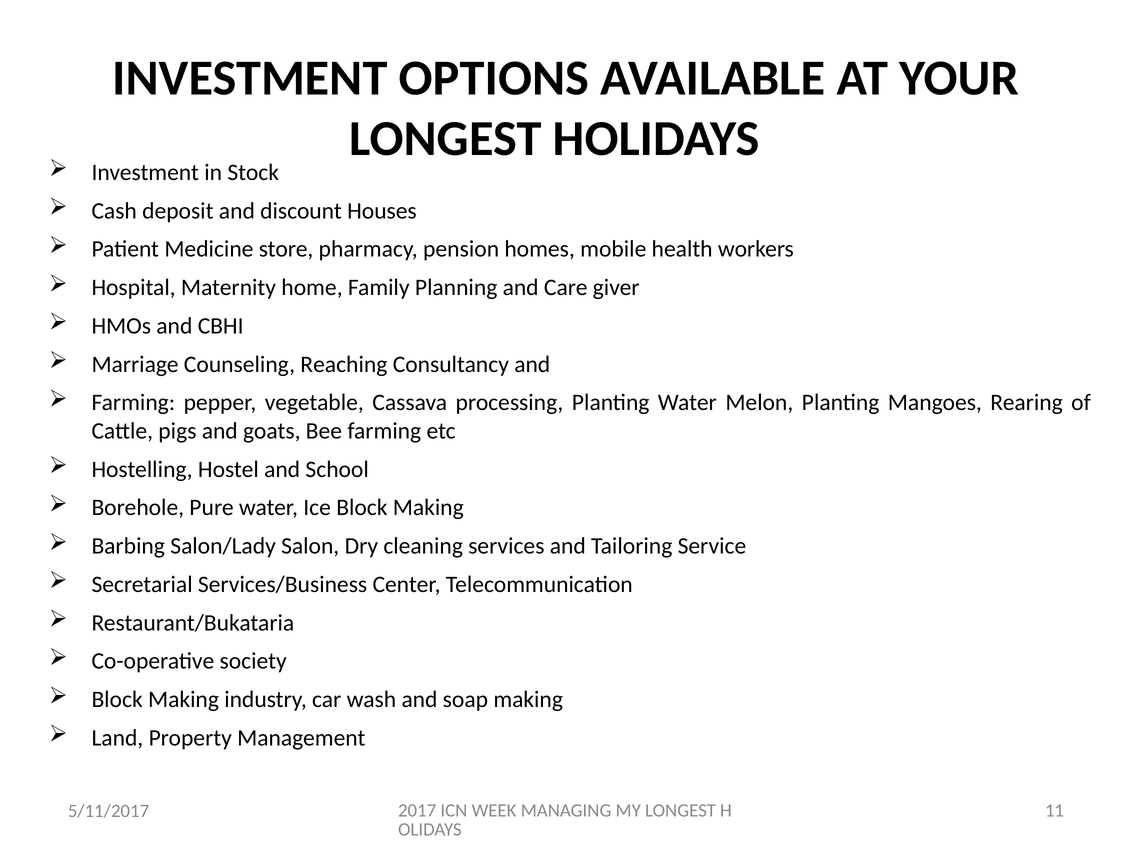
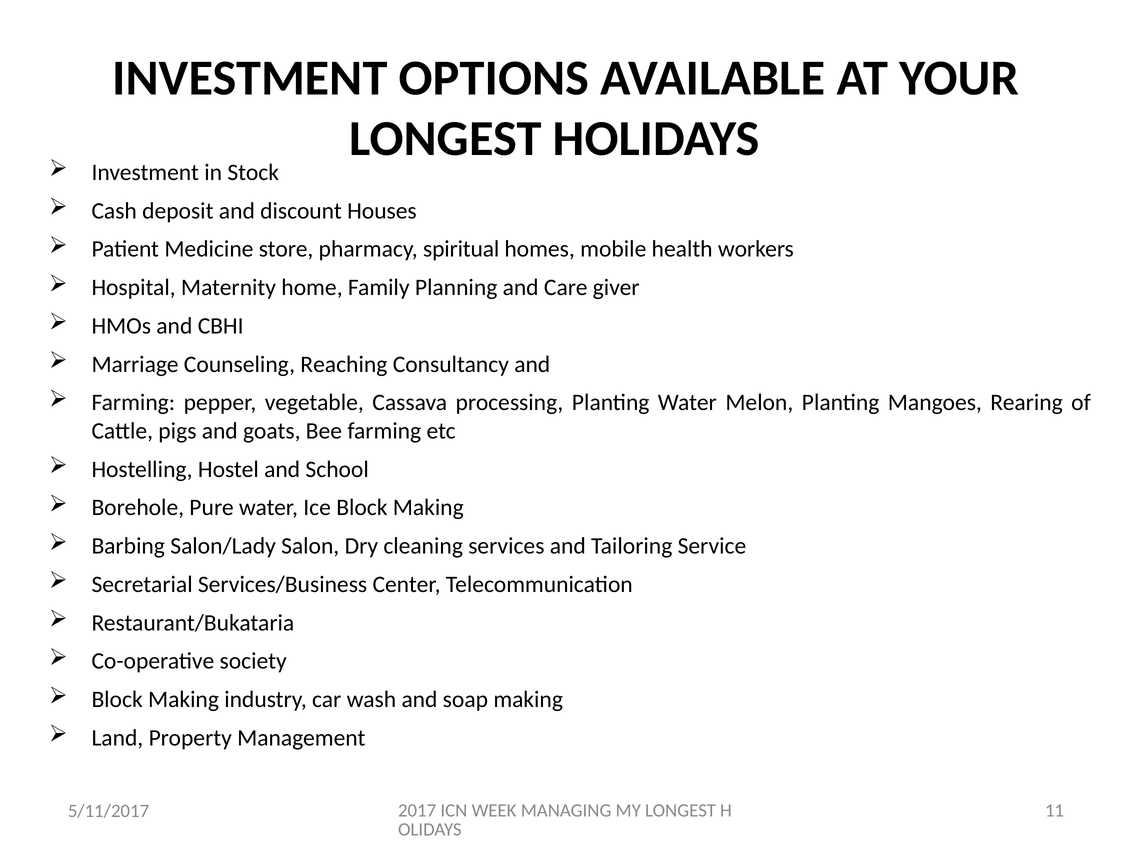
pension: pension -> spiritual (461, 249)
